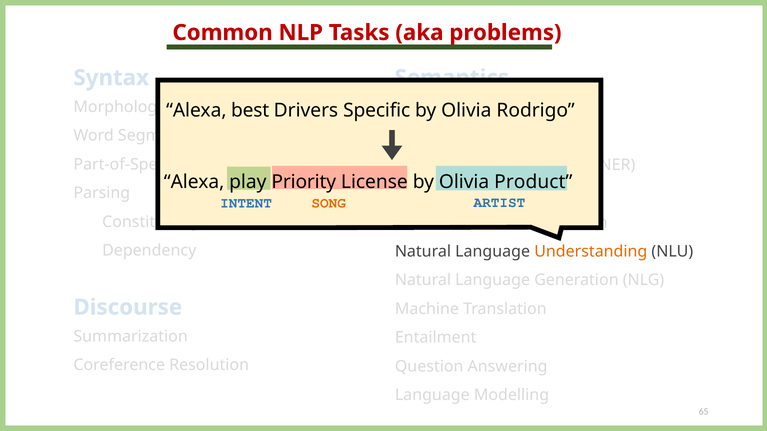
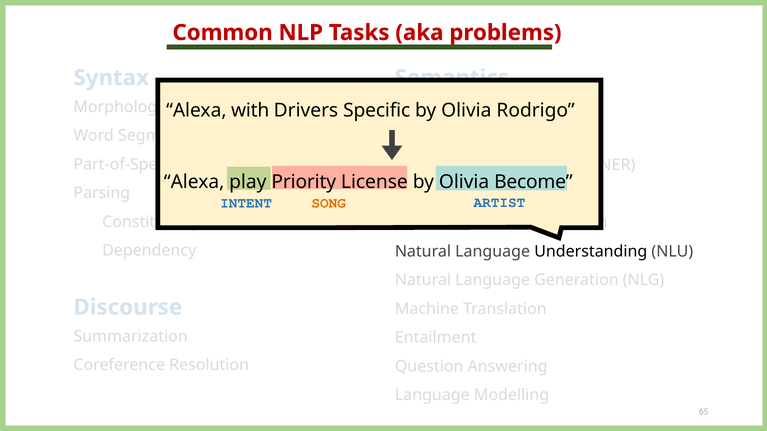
best: best -> with (250, 110)
Product: Product -> Become (533, 182)
Understanding colour: orange -> black (591, 252)
